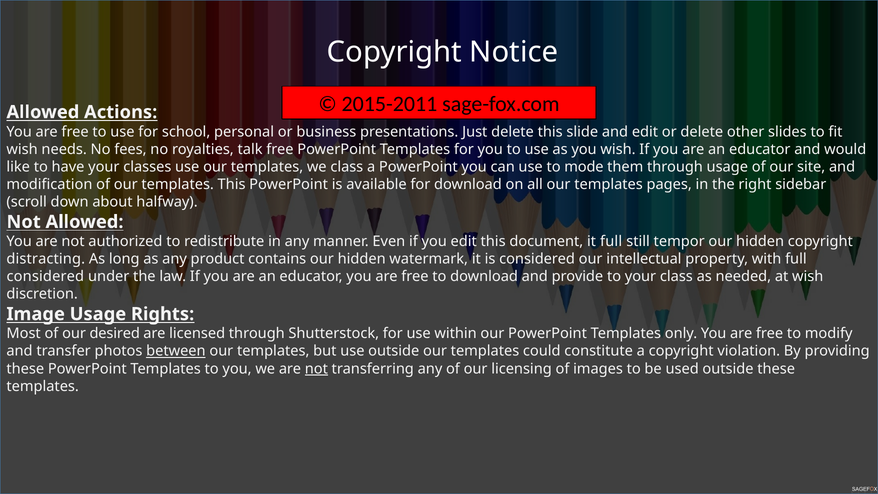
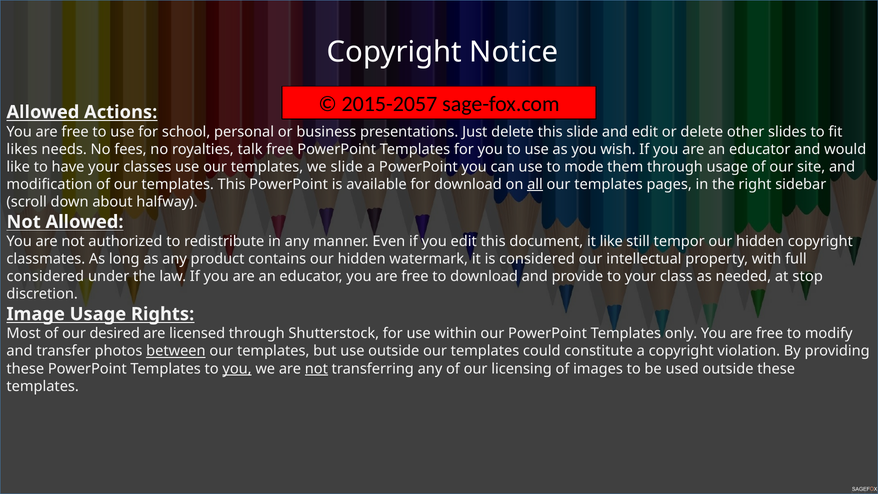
2015-2011: 2015-2011 -> 2015-2057 (389, 104)
wish: wish -> likes (22, 149)
we class: class -> slide (347, 167)
all underline: none -> present (535, 184)
it full: full -> like (611, 241)
distracting: distracting -> classmates (46, 259)
at wish: wish -> stop (808, 276)
you underline: none -> present (237, 369)
